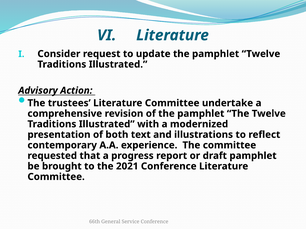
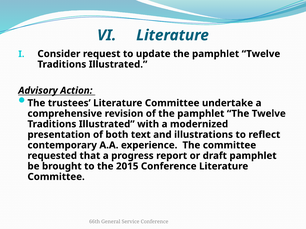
2021: 2021 -> 2015 (127, 167)
